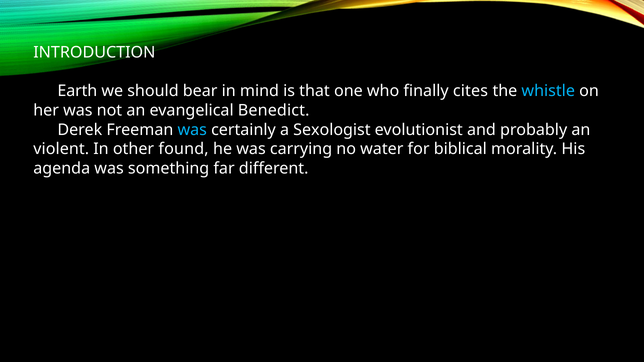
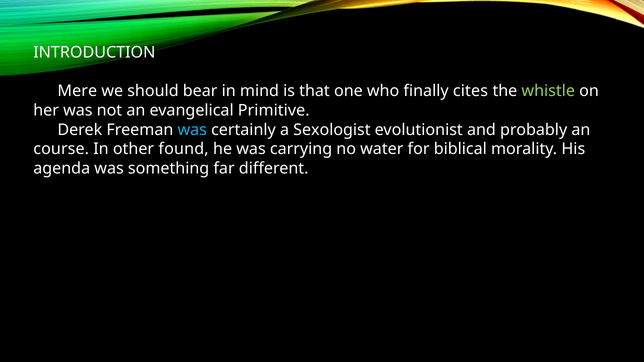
Earth: Earth -> Mere (77, 91)
whistle colour: light blue -> light green (548, 91)
Benedict: Benedict -> Primitive (274, 111)
violent: violent -> course (61, 149)
